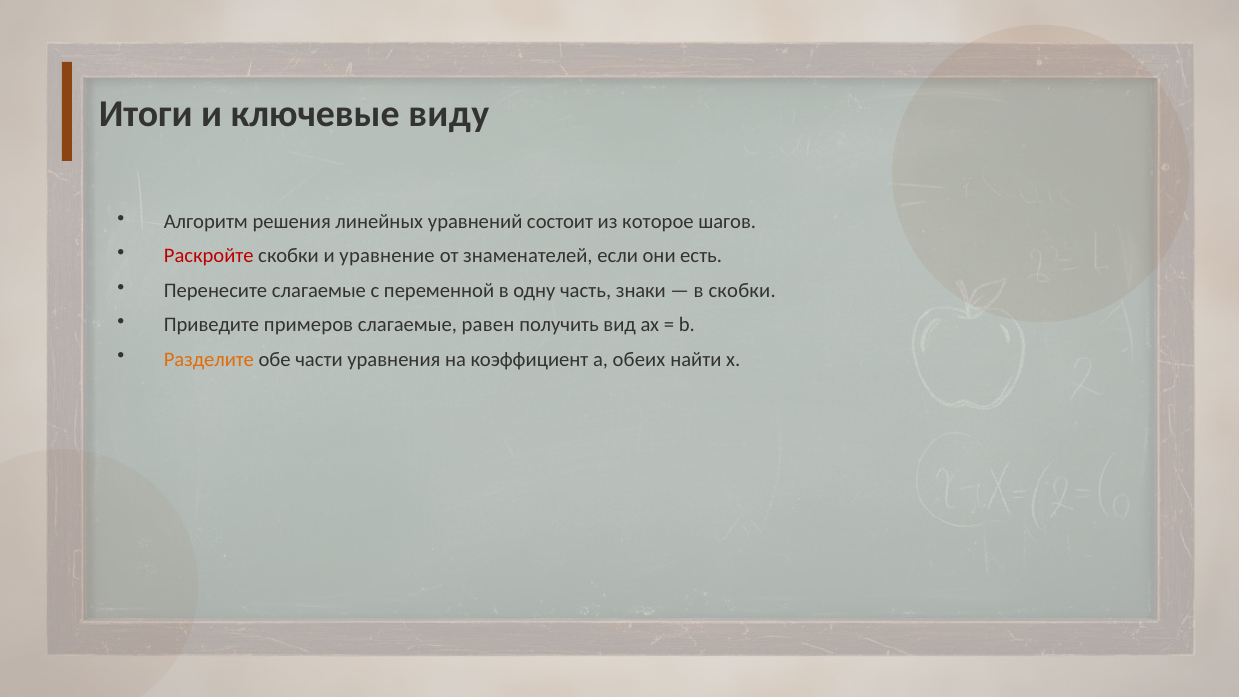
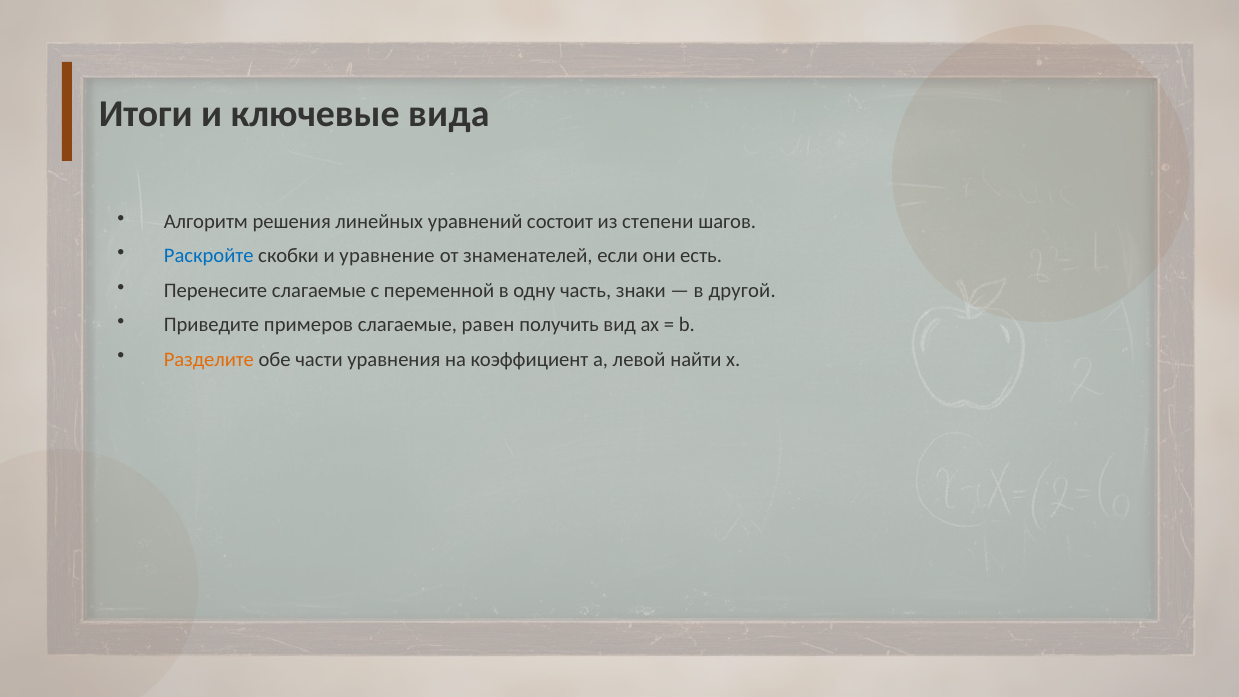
виду: виду -> вида (449, 114)
которое: которое -> степени (658, 222)
Раскройте colour: red -> blue (209, 256)
в скобки: скобки -> другой (742, 291)
обеих: обеих -> левой (639, 359)
